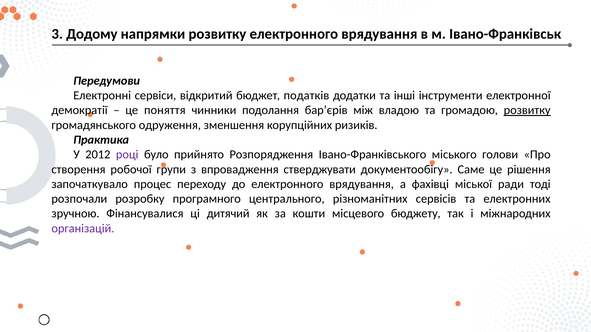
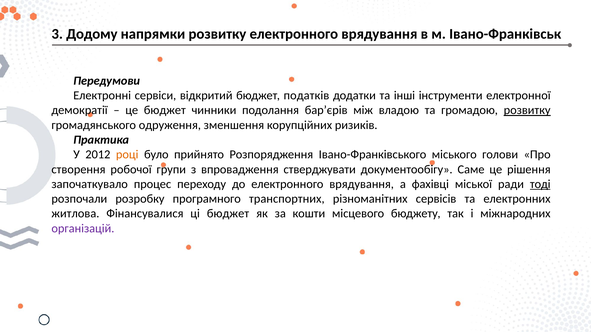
це поняття: поняття -> бюджет (165, 110)
році colour: purple -> orange (127, 155)
тоді underline: none -> present (540, 184)
центрального: центрального -> транспортних (287, 199)
зручною: зручною -> житлова (75, 214)
ці дитячий: дитячий -> бюджет (228, 214)
